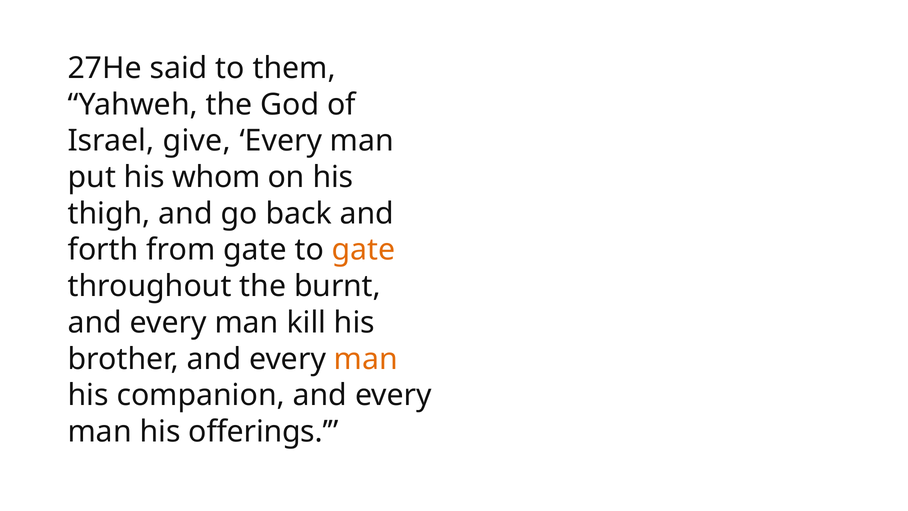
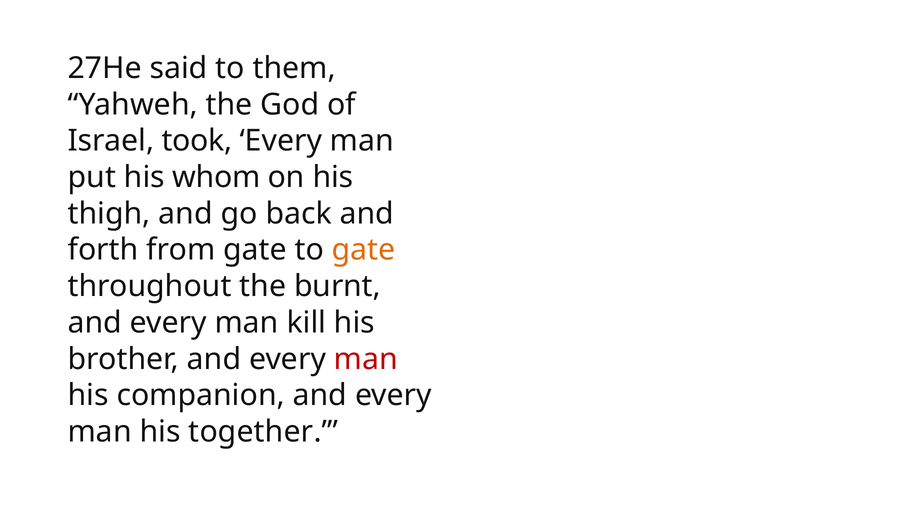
give: give -> took (197, 141)
man colour: orange -> red (366, 359)
offerings: offerings -> together (263, 432)
